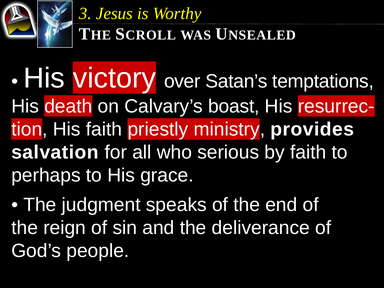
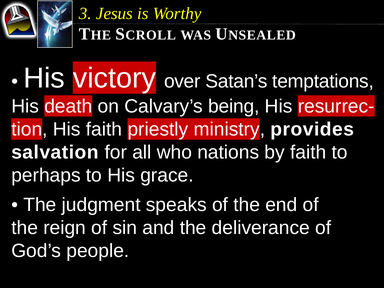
boast: boast -> being (234, 106)
serious: serious -> nations (228, 152)
